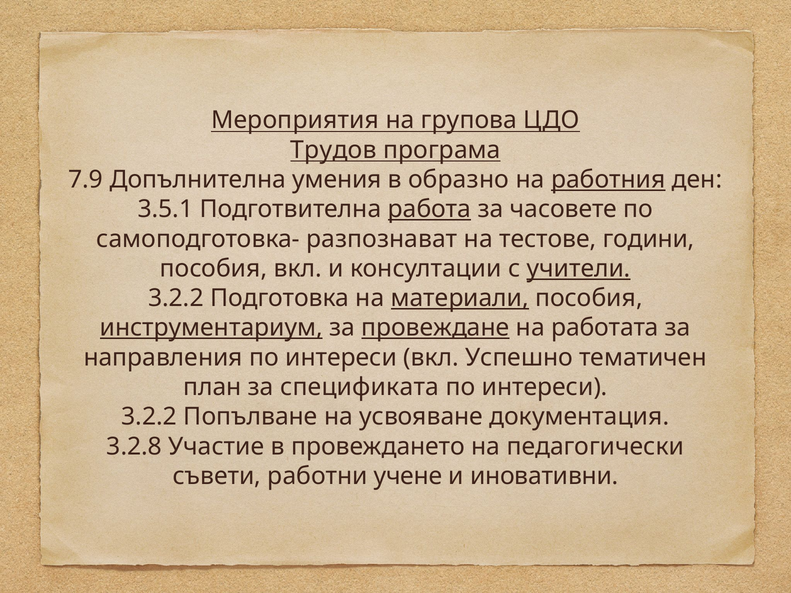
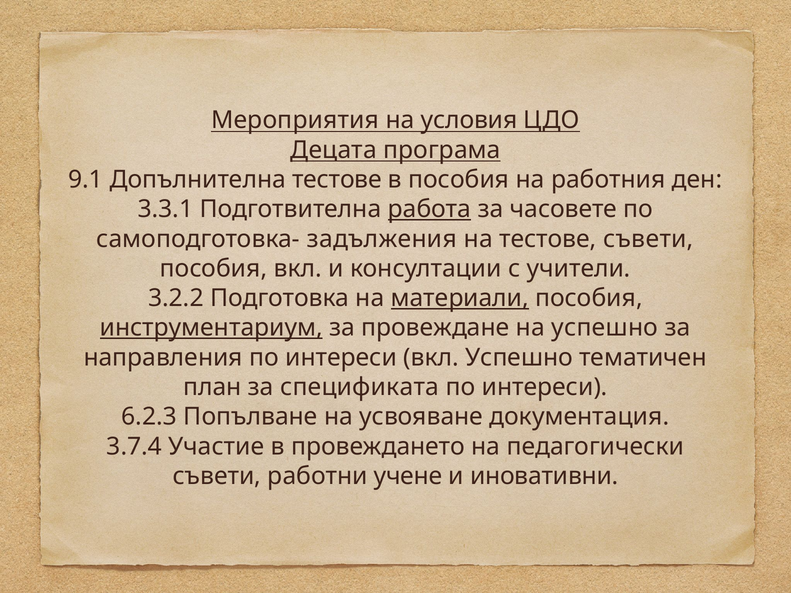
групова: групова -> условия (469, 120)
Трудов: Трудов -> Децата (334, 150)
7.9: 7.9 -> 9.1 (86, 180)
Допълнителна умения: умения -> тестове (337, 180)
в образно: образно -> пособия (459, 180)
работния underline: present -> none (608, 180)
3.5.1: 3.5.1 -> 3.3.1 (165, 209)
разпознават: разпознават -> задължения (382, 239)
тестове години: години -> съвети (648, 239)
учители underline: present -> none (579, 269)
провеждане underline: present -> none (435, 328)
на работата: работата -> успешно (605, 328)
3.2.2: 3.2.2 -> 6.2.3 (149, 417)
3.2.8: 3.2.8 -> 3.7.4 (134, 447)
